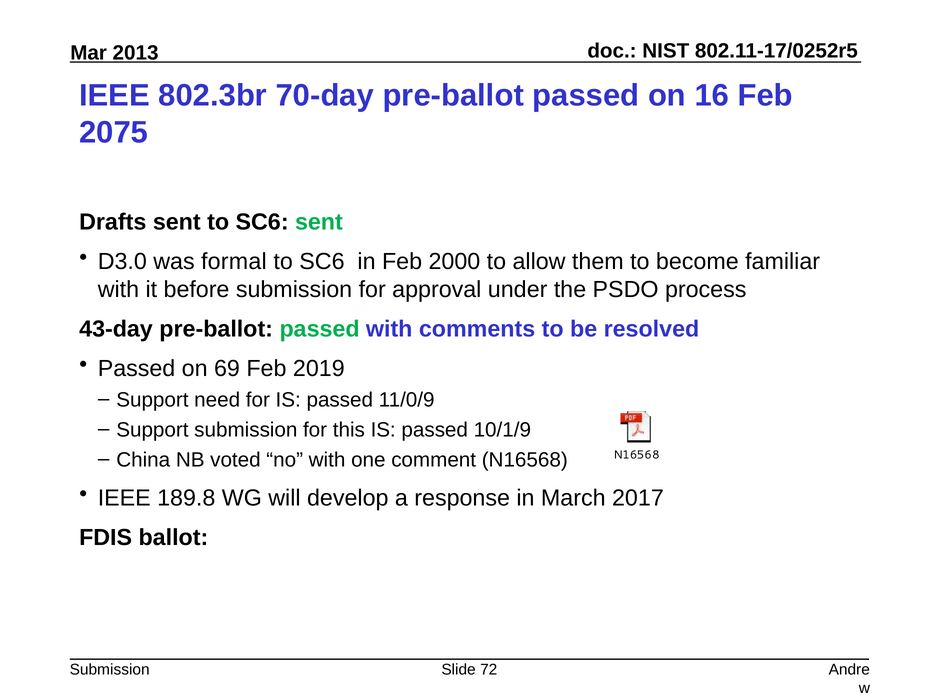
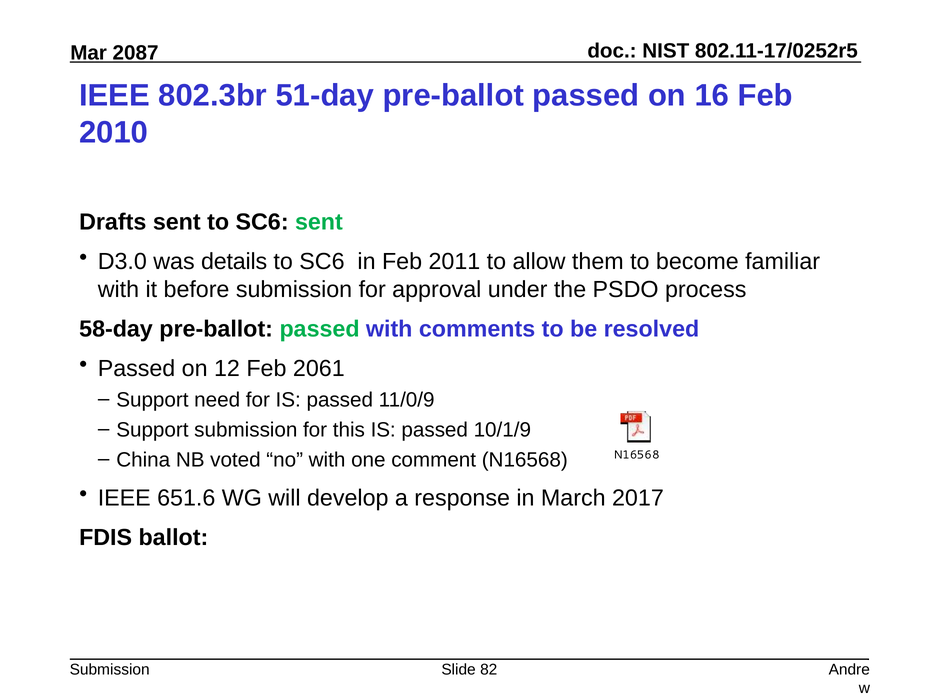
2013: 2013 -> 2087 (136, 53)
70-day: 70-day -> 51-day (325, 95)
2075: 2075 -> 2010 (114, 133)
formal: formal -> details (234, 262)
2000: 2000 -> 2011 (454, 262)
43-day: 43-day -> 58-day (116, 329)
69: 69 -> 12 (227, 369)
2019: 2019 -> 2061 (319, 369)
189.8: 189.8 -> 651.6 (186, 498)
72: 72 -> 82 (489, 670)
